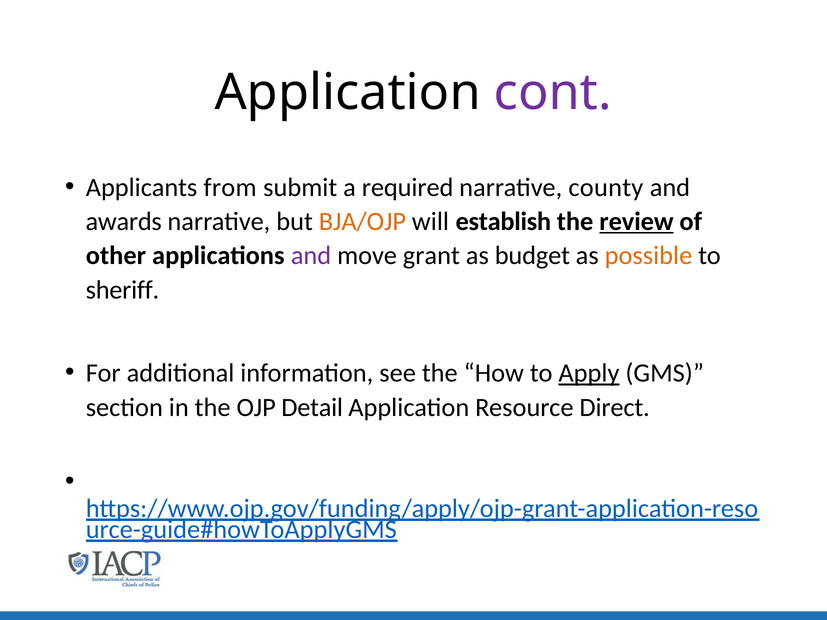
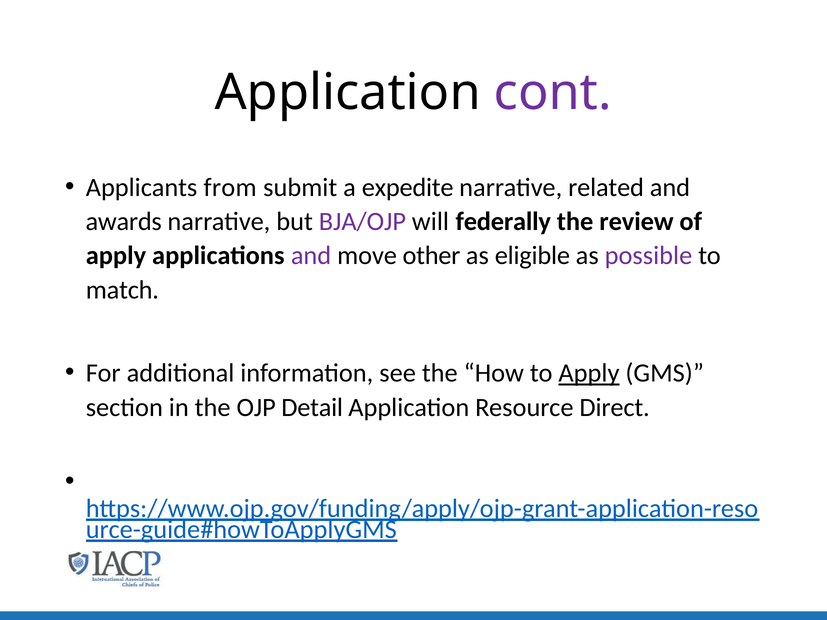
required: required -> expedite (408, 187)
county: county -> related (606, 187)
BJA/OJP colour: orange -> purple (362, 222)
establish: establish -> federally (503, 222)
review underline: present -> none (636, 222)
other: other -> apply (116, 256)
grant: grant -> other (431, 256)
budget: budget -> eligible (532, 256)
possible colour: orange -> purple (648, 256)
sheriff: sheriff -> match (122, 290)
